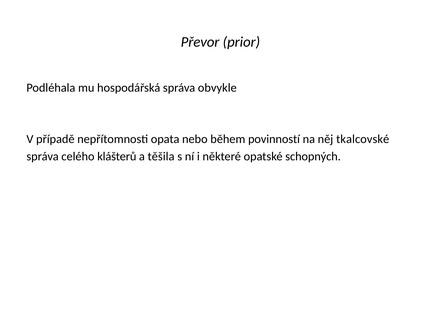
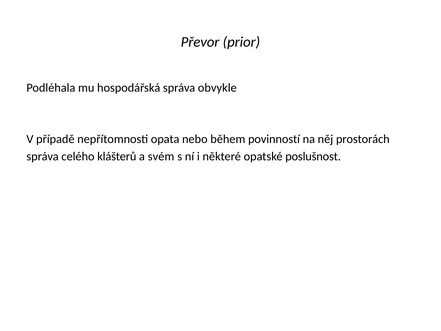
tkalcovské: tkalcovské -> prostorách (363, 139)
těšila: těšila -> svém (161, 156)
schopných: schopných -> poslušnost (313, 156)
